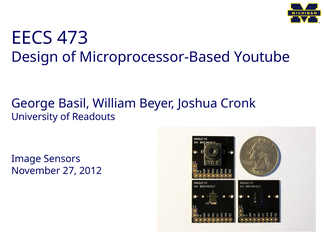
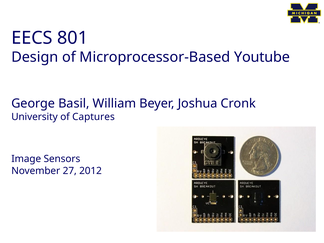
473: 473 -> 801 (73, 38)
Readouts: Readouts -> Captures (93, 117)
